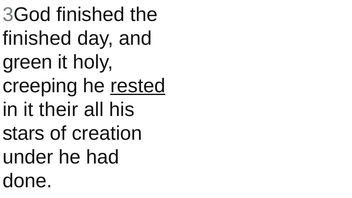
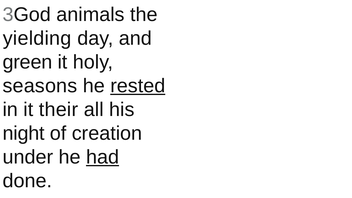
3God finished: finished -> animals (91, 15)
finished: finished -> yielding (37, 38)
creeping: creeping -> seasons (40, 86)
stars: stars -> night (24, 133)
had underline: none -> present (103, 157)
